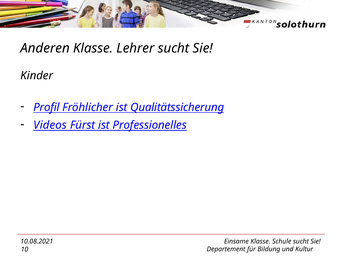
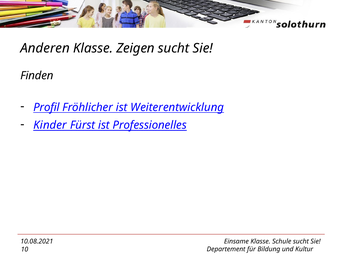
Lehrer: Lehrer -> Zeigen (135, 48)
Kinder: Kinder -> Finden (37, 75)
Qualitätssicherung: Qualitätssicherung -> Weiterentwicklung (177, 107)
Videos: Videos -> Kinder (50, 125)
